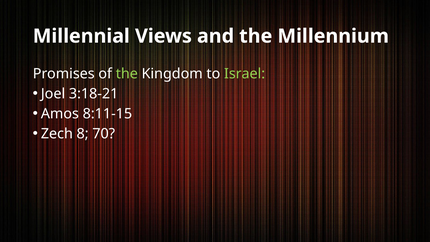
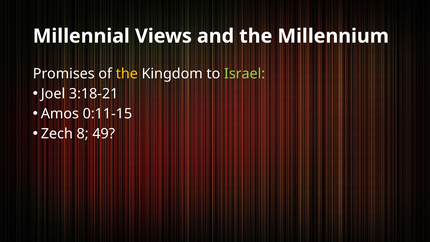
the colour: light green -> yellow (127, 74)
8:11-15: 8:11-15 -> 0:11-15 (107, 114)
70: 70 -> 49 (104, 134)
